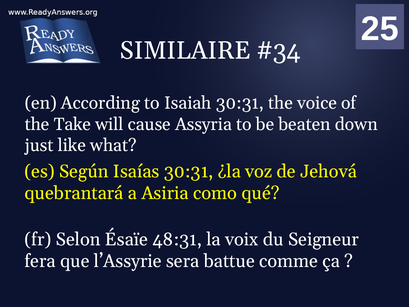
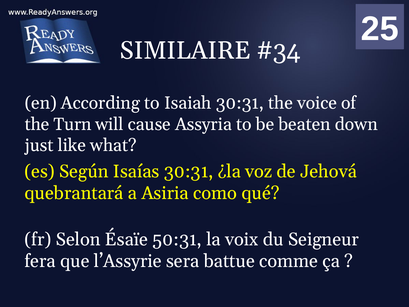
Take: Take -> Turn (72, 124)
48:31: 48:31 -> 50:31 (177, 239)
